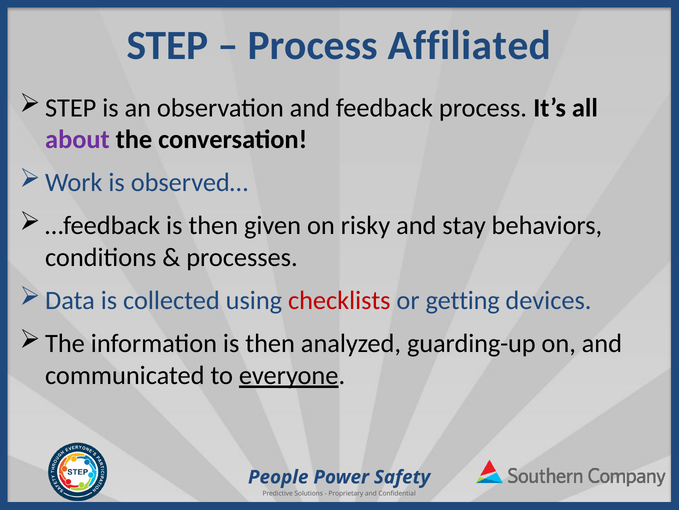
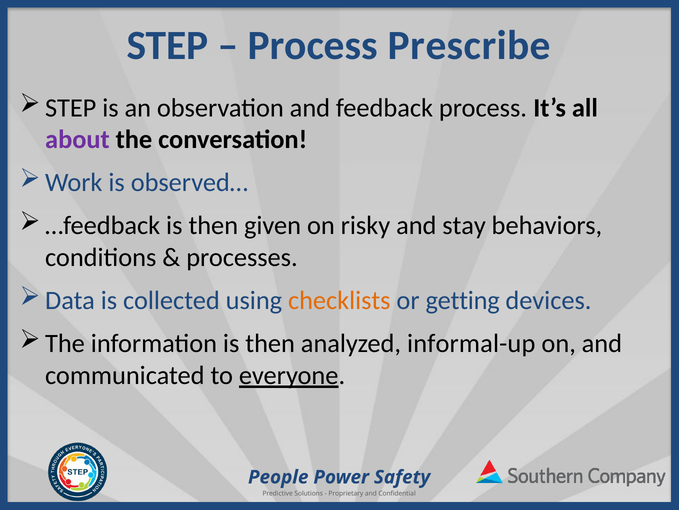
Affiliated: Affiliated -> Prescribe (469, 46)
checklists colour: red -> orange (339, 300)
guarding-up: guarding-up -> informal-up (471, 343)
